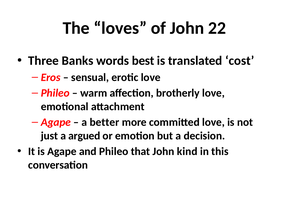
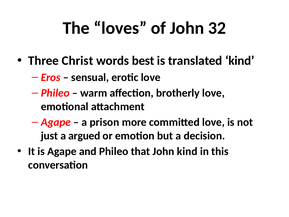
22: 22 -> 32 (217, 28)
Banks: Banks -> Christ (77, 61)
translated cost: cost -> kind (240, 61)
better: better -> prison (104, 122)
